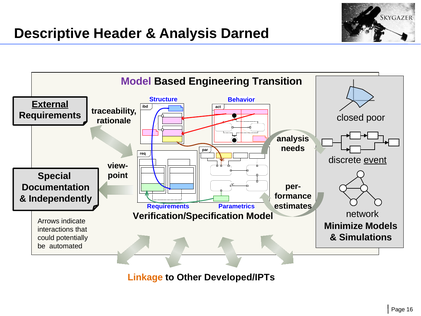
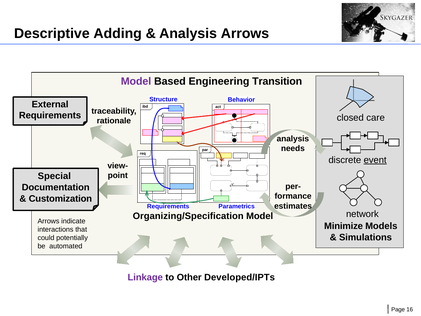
Header: Header -> Adding (118, 33)
Analysis Darned: Darned -> Arrows (245, 33)
External underline: present -> none (50, 104)
poor: poor -> care (376, 118)
Independently: Independently -> Customization (60, 198)
Verification/Specification: Verification/Specification -> Organizing/Specification (188, 216)
Linkage colour: orange -> purple (145, 277)
